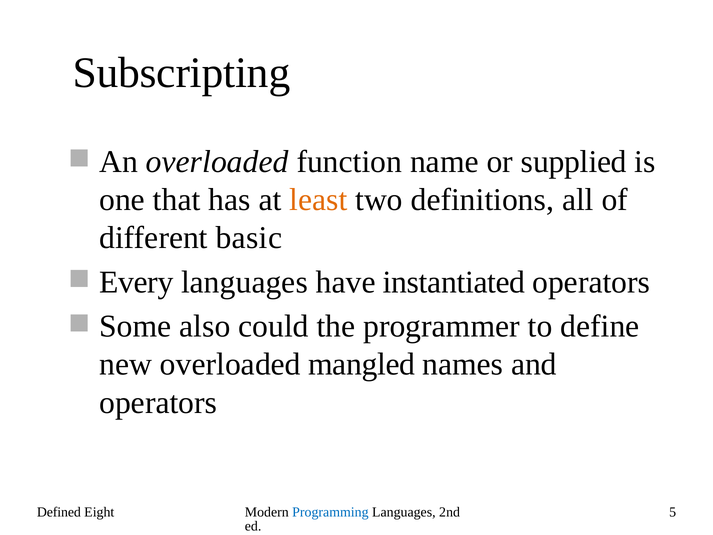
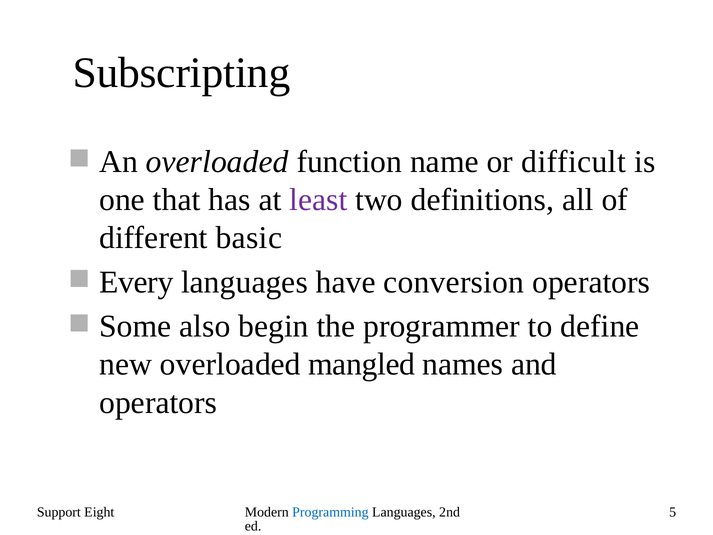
supplied: supplied -> difficult (574, 161)
least colour: orange -> purple (318, 200)
instantiated: instantiated -> conversion (454, 282)
could: could -> begin (273, 326)
Defined: Defined -> Support (59, 512)
